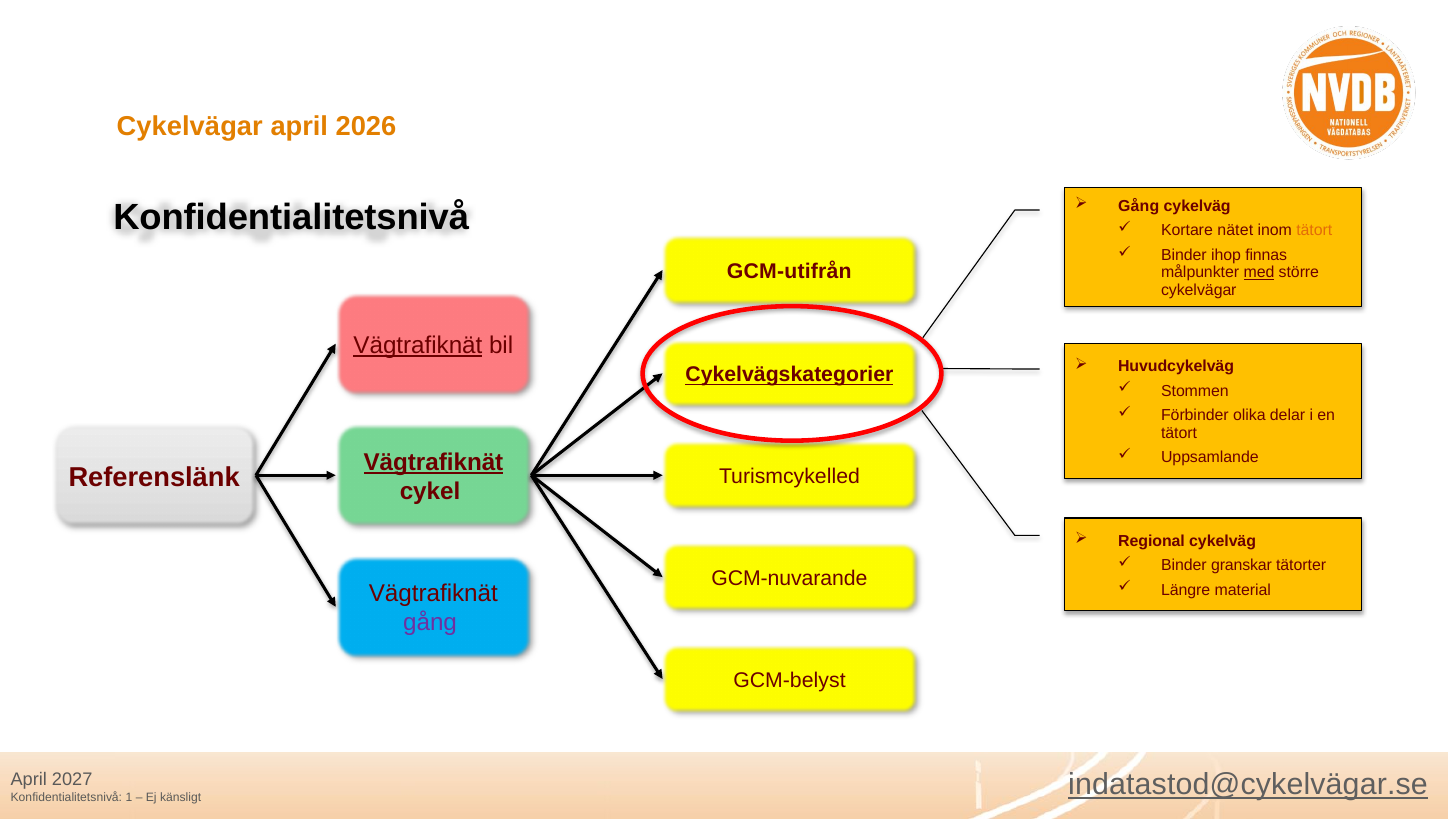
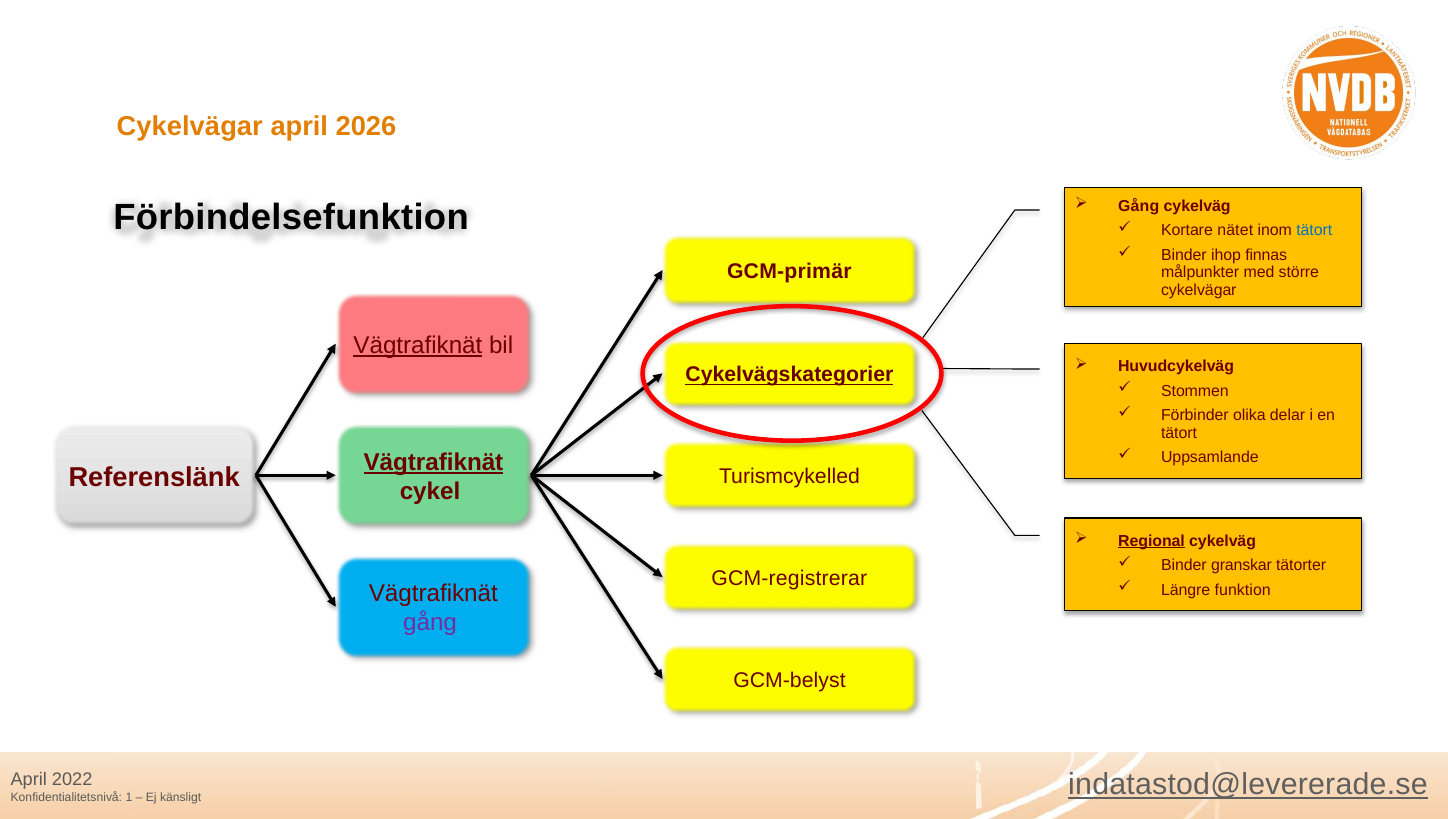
Konfidentialitetsnivå: Konfidentialitetsnivå -> Förbindelsefunktion (291, 217)
tätort colour: orange -> blue (1314, 231)
GCM-utifrån: GCM-utifrån -> GCM-primär (789, 272)
med underline: present -> none (1259, 273)
Regional underline: none -> present (1152, 541)
GCM-nuvarande: GCM-nuvarande -> GCM-registrerar (789, 578)
material: material -> funktion (1243, 590)
indatastod@cykelvägar.se: indatastod@cykelvägar.se -> indatastod@levererade.se (1248, 785)
2027: 2027 -> 2022 (72, 779)
